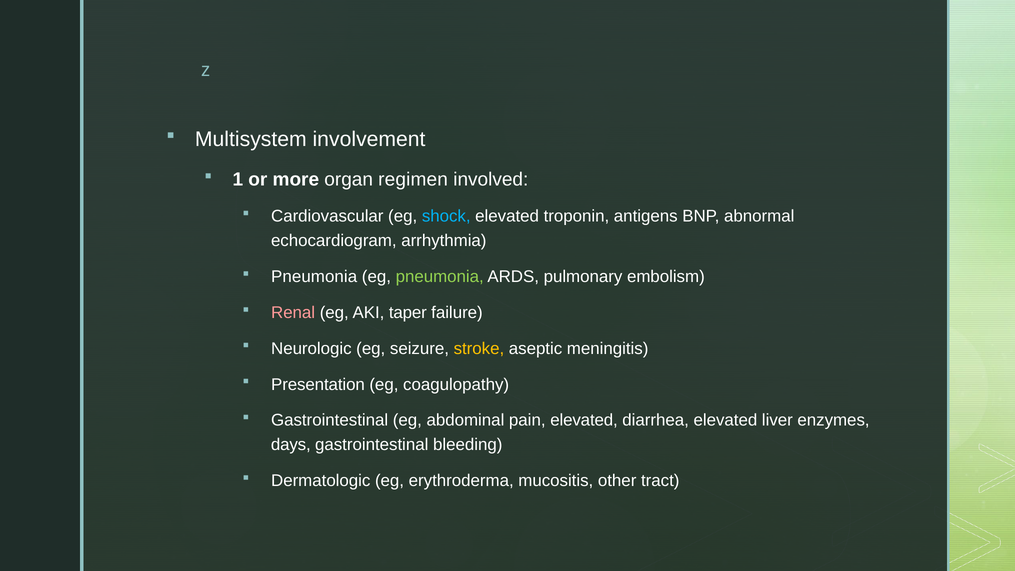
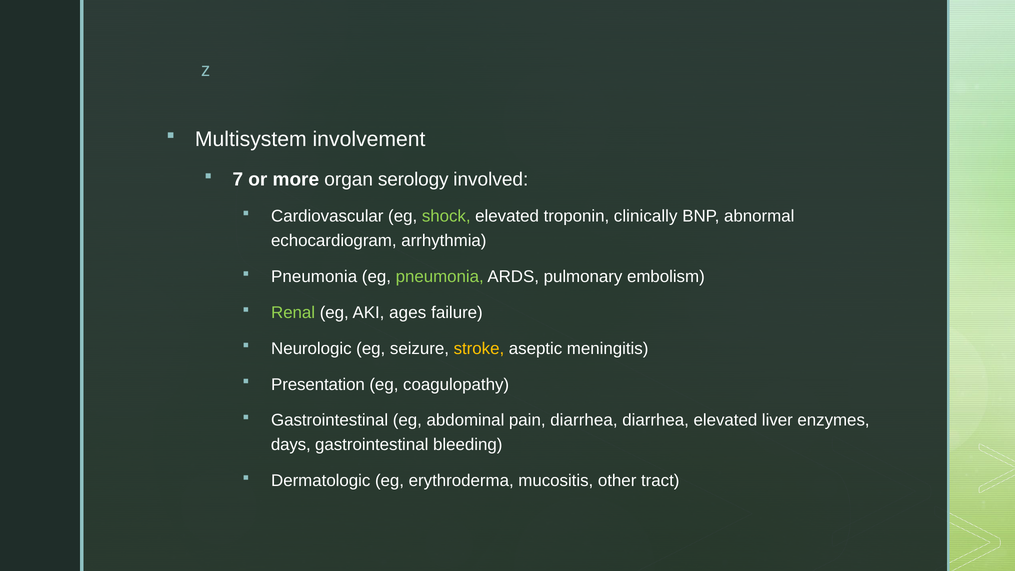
1: 1 -> 7 (238, 179)
regimen: regimen -> serology (413, 179)
shock colour: light blue -> light green (446, 216)
antigens: antigens -> clinically (646, 216)
Renal colour: pink -> light green (293, 313)
taper: taper -> ages (408, 313)
pain elevated: elevated -> diarrhea (584, 420)
